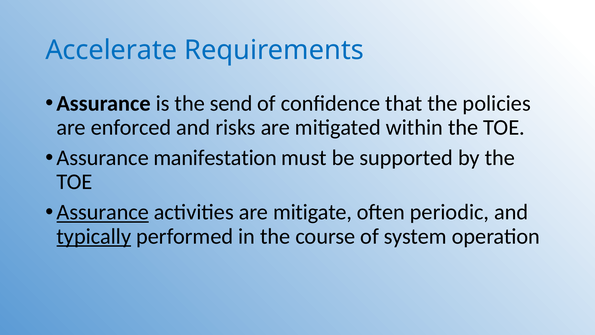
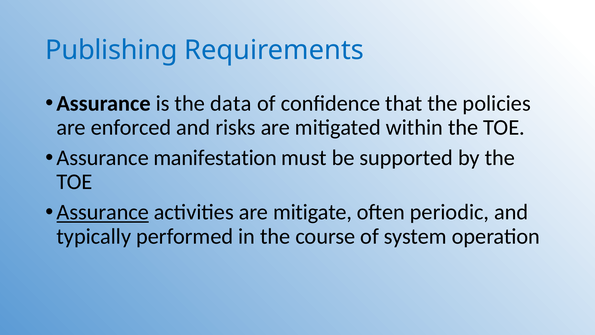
Accelerate: Accelerate -> Publishing (111, 50)
send: send -> data (231, 103)
typically underline: present -> none (94, 236)
